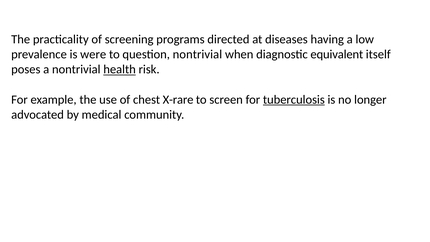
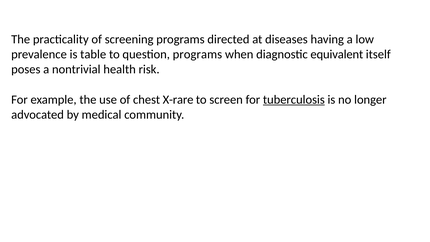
were: were -> table (93, 54)
question nontrivial: nontrivial -> programs (197, 54)
health underline: present -> none (120, 69)
